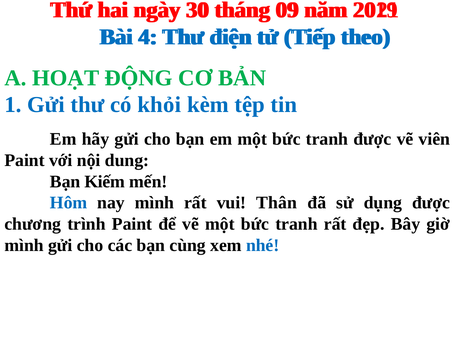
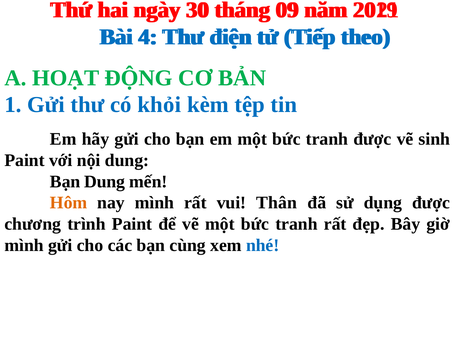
viên: viên -> sinh (434, 139)
Bạn Kiếm: Kiếm -> Dung (105, 182)
Hôm colour: blue -> orange (69, 203)
